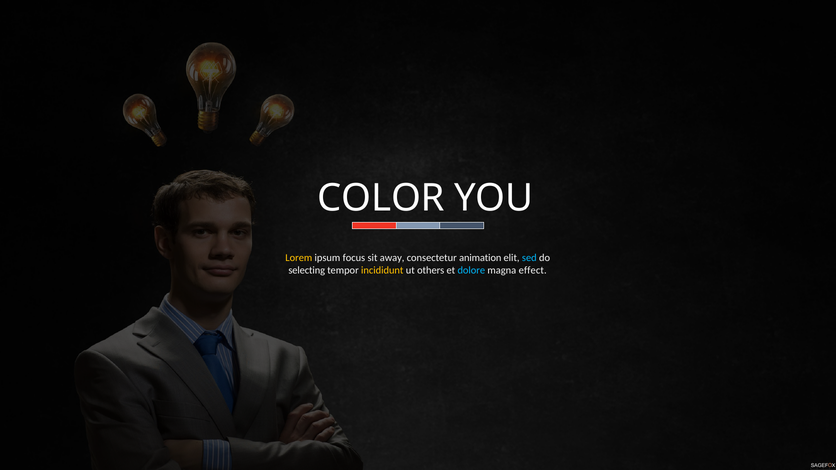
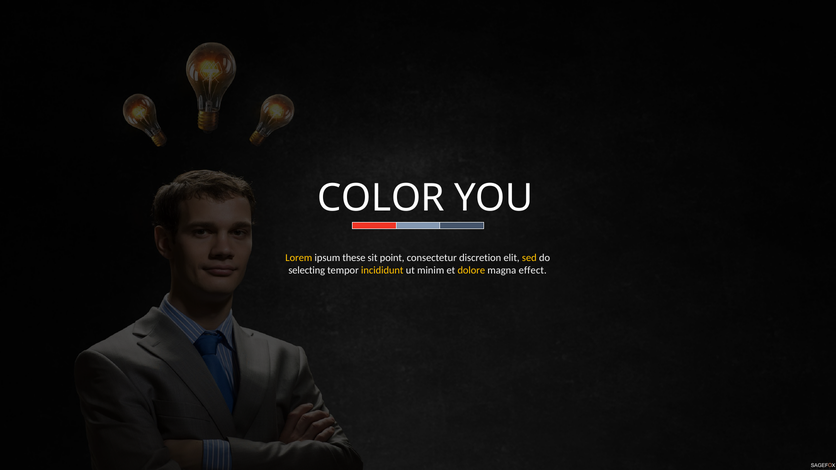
focus: focus -> these (354, 258)
away: away -> point (392, 258)
animation: animation -> discretion (480, 258)
sed colour: light blue -> yellow (529, 258)
others: others -> minim (431, 271)
dolore colour: light blue -> yellow (471, 271)
